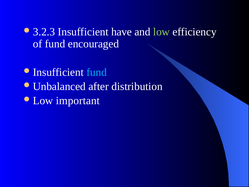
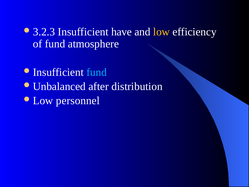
low colour: light green -> yellow (161, 32)
encouraged: encouraged -> atmosphere (93, 44)
important: important -> personnel (78, 101)
